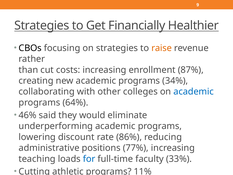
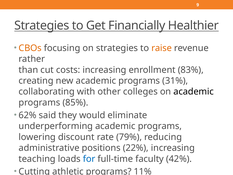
CBOs colour: black -> orange (30, 48)
87%: 87% -> 83% (191, 70)
34%: 34% -> 31% (175, 81)
academic colour: blue -> black (194, 92)
64%: 64% -> 85% (75, 102)
46%: 46% -> 62% (28, 115)
86%: 86% -> 79% (129, 137)
77%: 77% -> 22% (136, 148)
33%: 33% -> 42% (179, 159)
